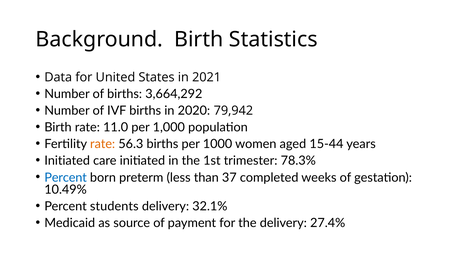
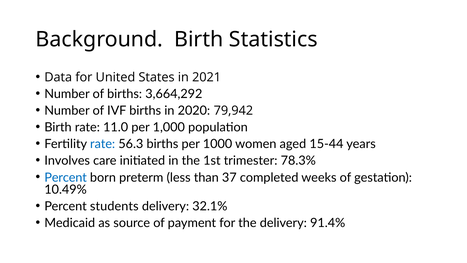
rate colour: orange -> blue (103, 144)
Initiated: Initiated -> Involves (67, 161)
27.4%: 27.4% -> 91.4% (328, 223)
